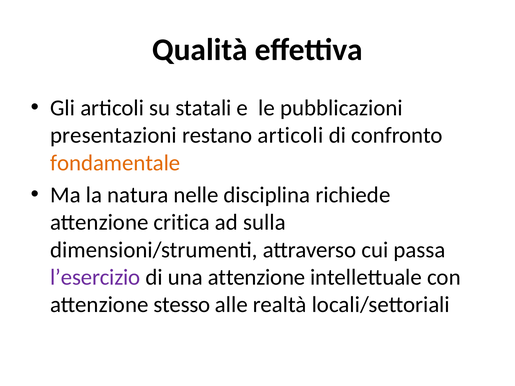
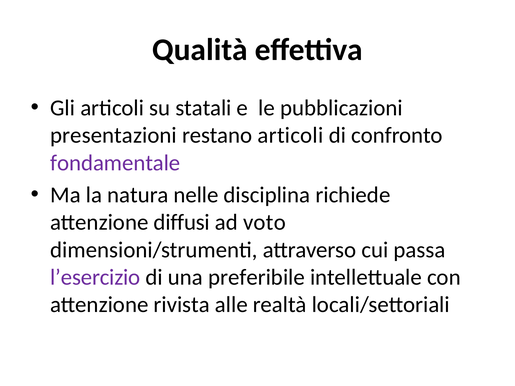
fondamentale colour: orange -> purple (115, 163)
critica: critica -> diffusi (182, 223)
sulla: sulla -> voto (264, 223)
una attenzione: attenzione -> preferibile (256, 277)
stesso: stesso -> rivista (182, 305)
